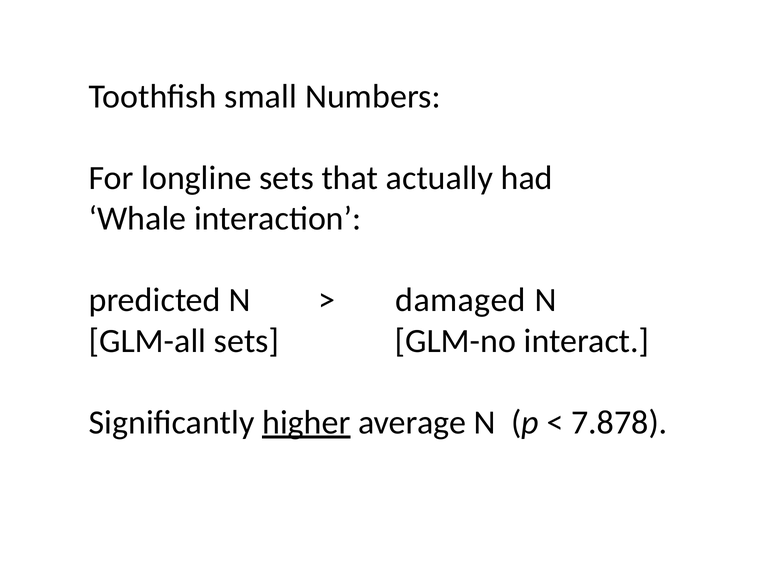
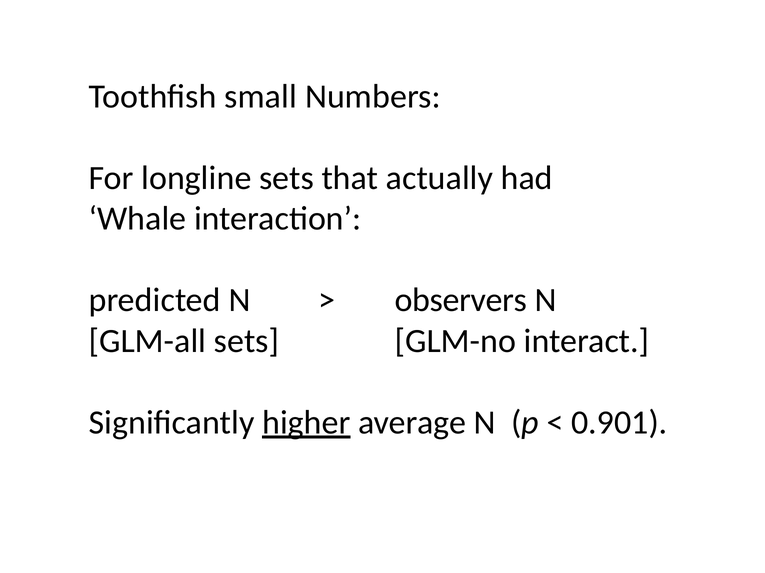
damaged: damaged -> observers (461, 301)
7.878: 7.878 -> 0.901 (619, 423)
